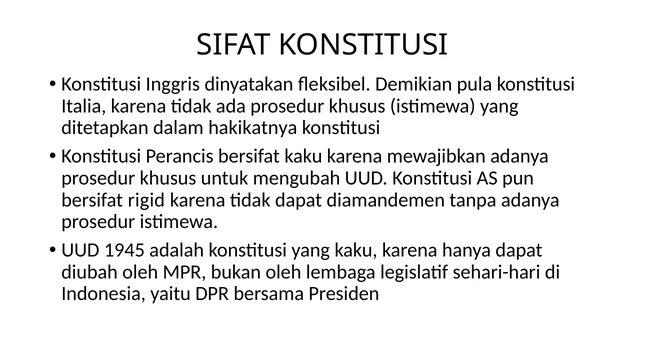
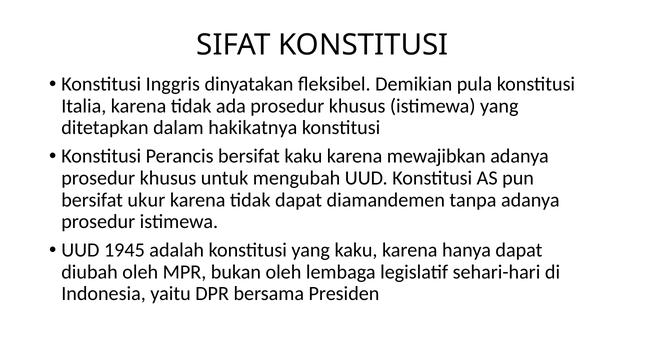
rigid: rigid -> ukur (146, 200)
